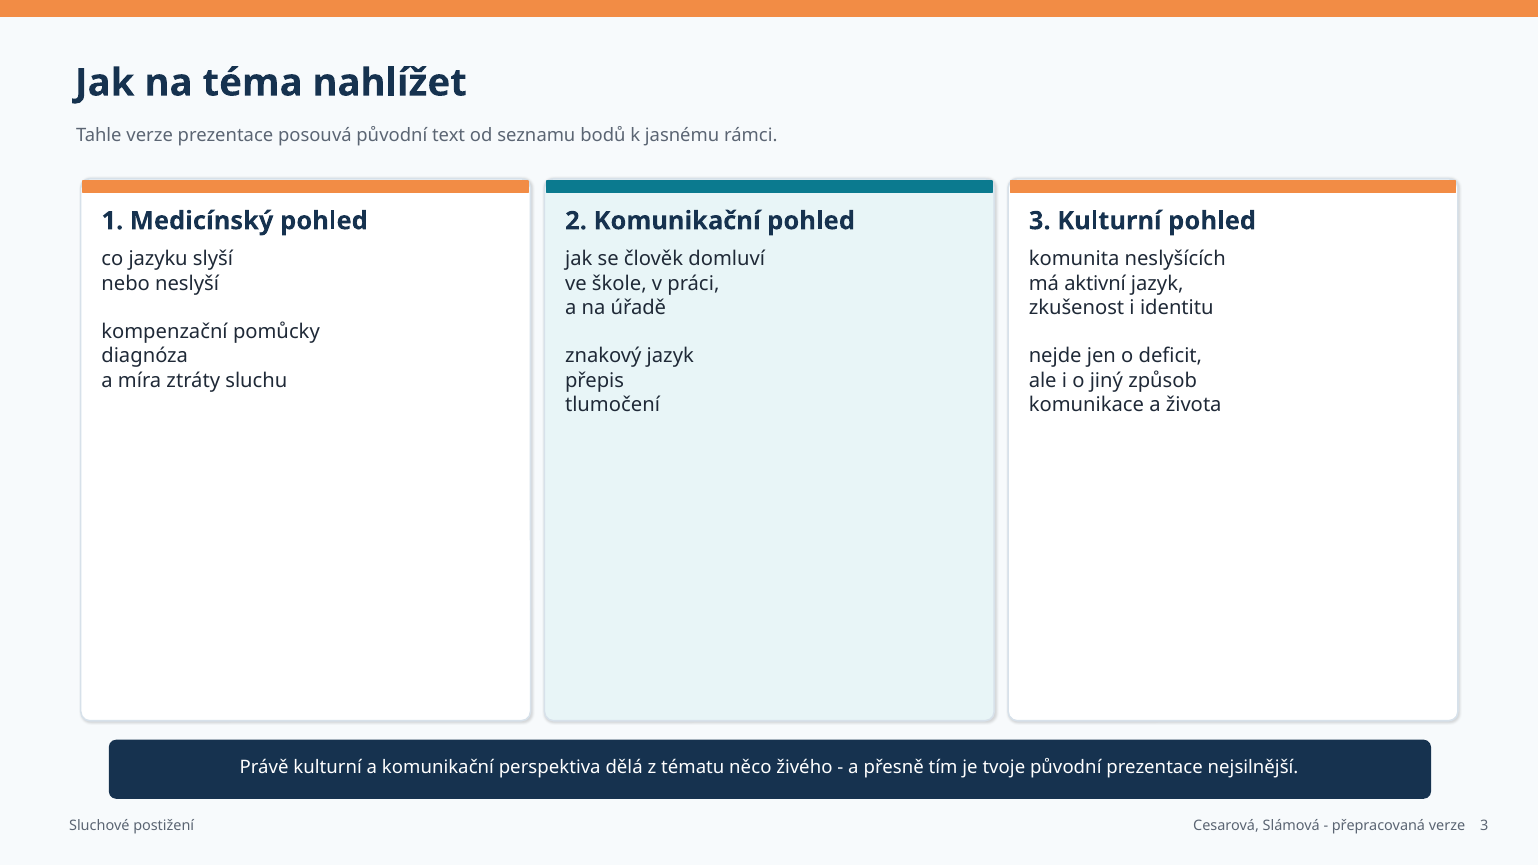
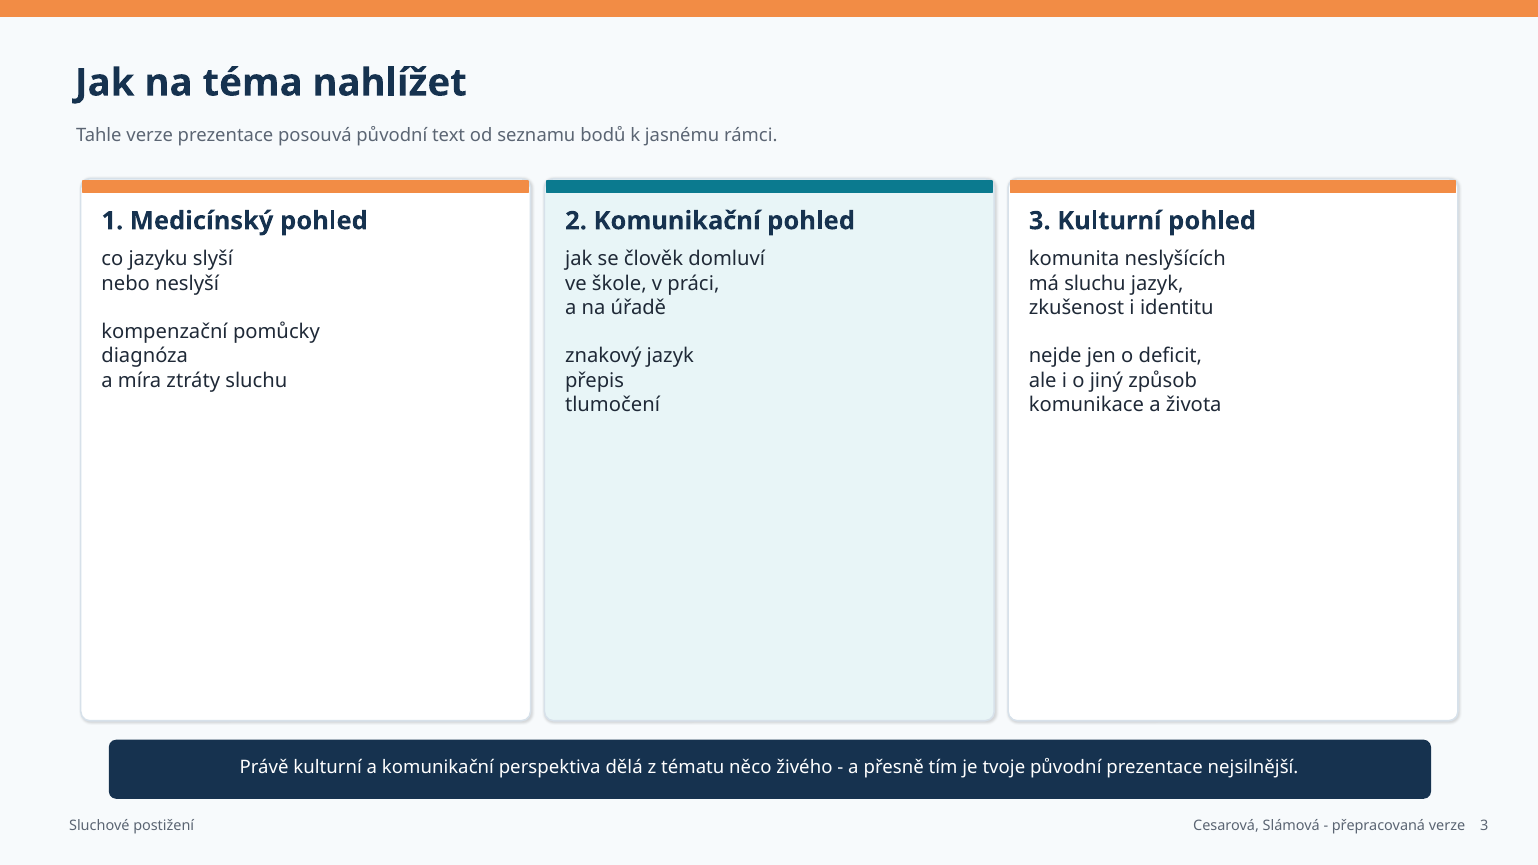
má aktivní: aktivní -> sluchu (1095, 283)
